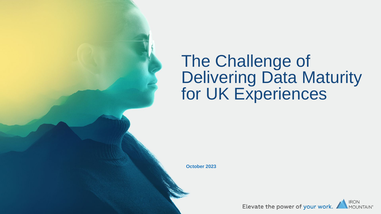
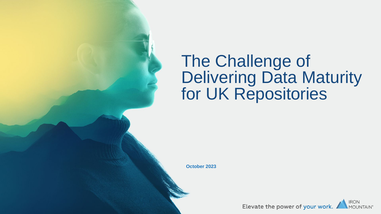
Experiences: Experiences -> Repositories (281, 94)
